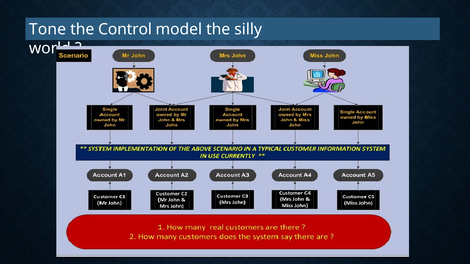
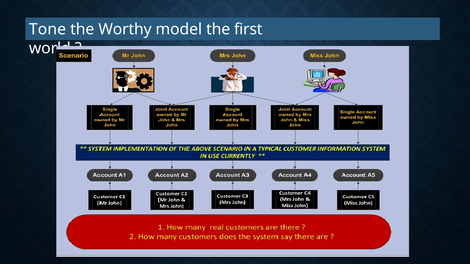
Control: Control -> Worthy (125, 29)
silly: silly -> first (248, 29)
